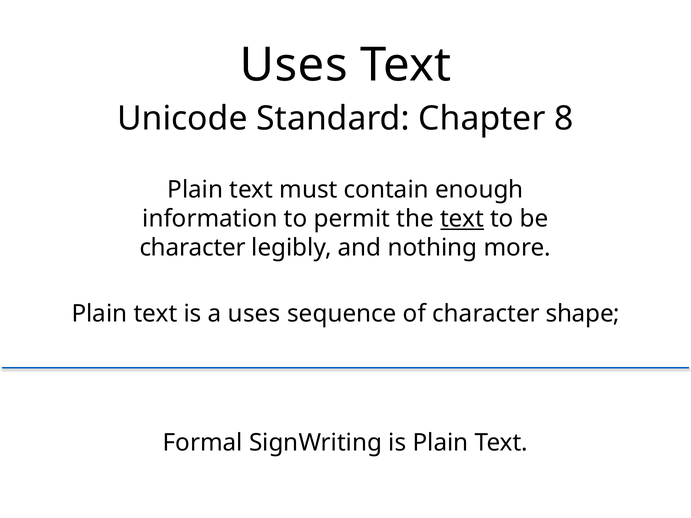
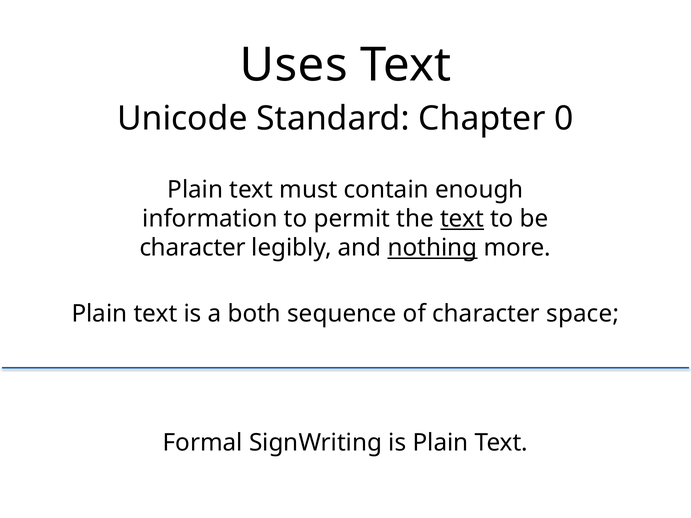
8: 8 -> 0 (564, 119)
nothing underline: none -> present (433, 248)
a uses: uses -> both (254, 314)
shape: shape -> space (583, 314)
